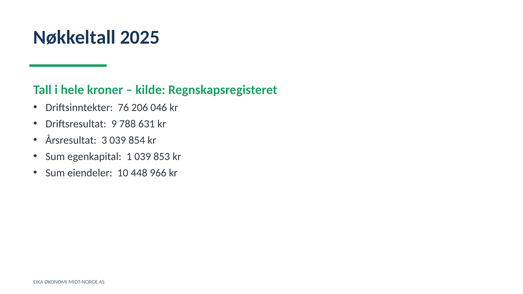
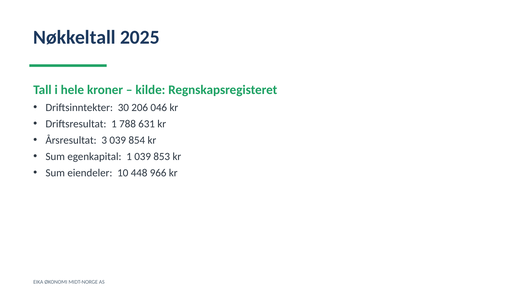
76: 76 -> 30 (123, 108)
Driftsresultat 9: 9 -> 1 (114, 124)
